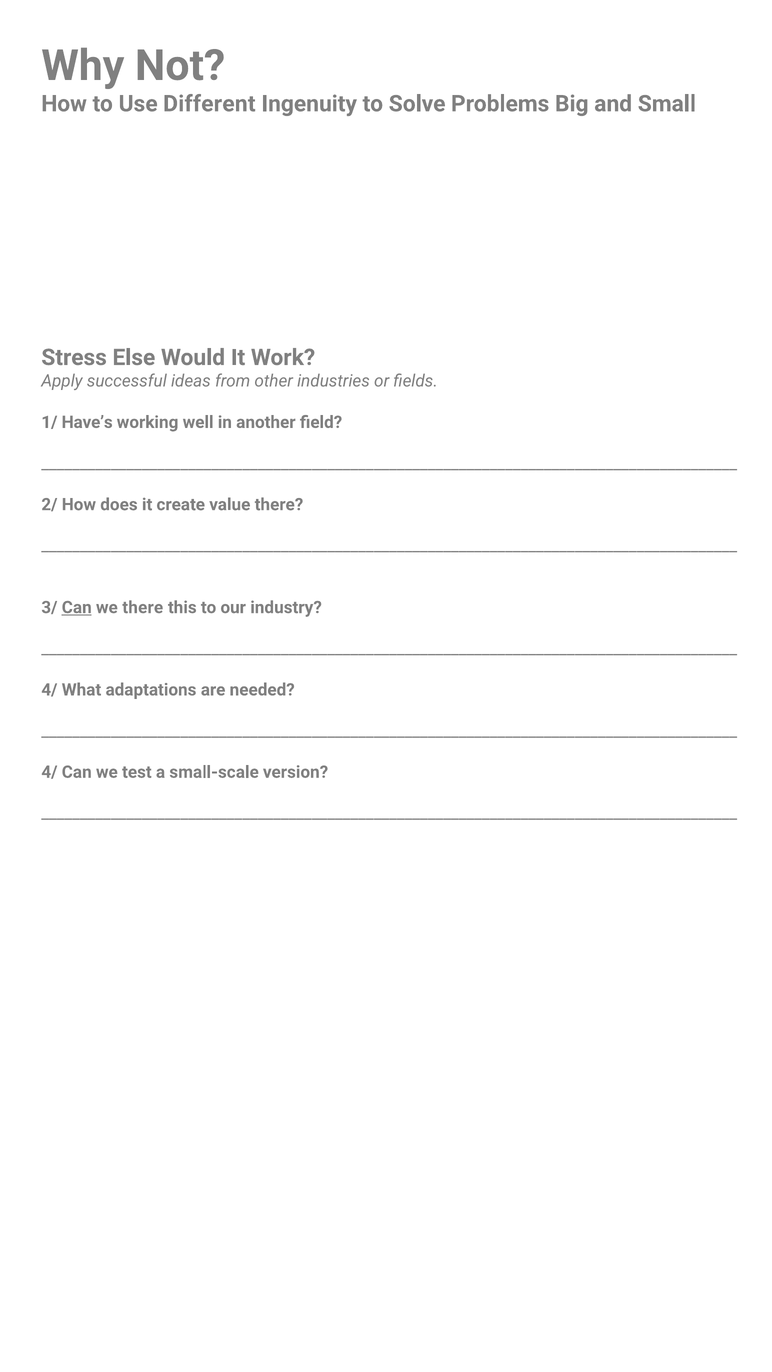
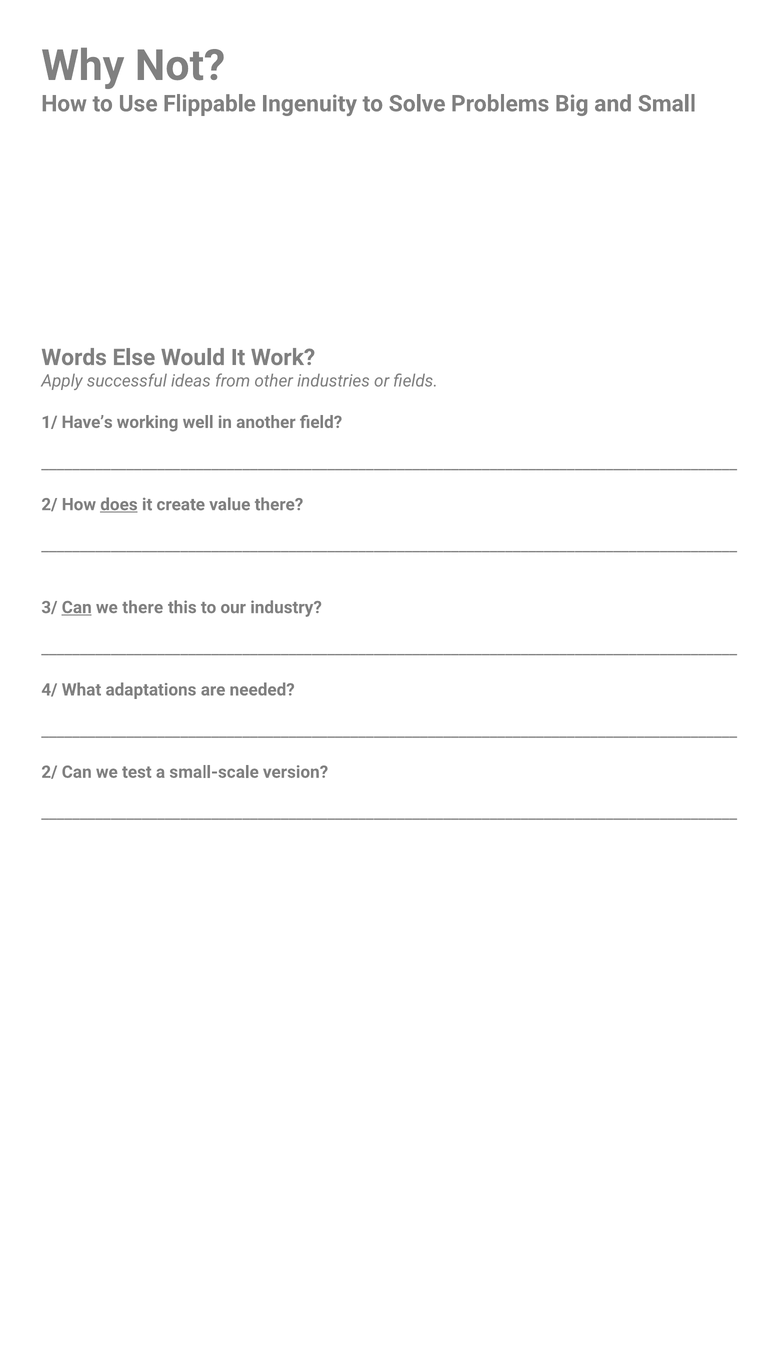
Different: Different -> Flippable (210, 104)
Stress: Stress -> Words (74, 358)
does underline: none -> present (119, 505)
4/: 4/ -> 2/ (49, 772)
